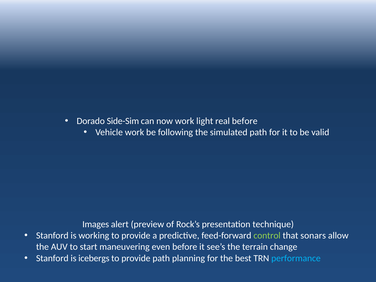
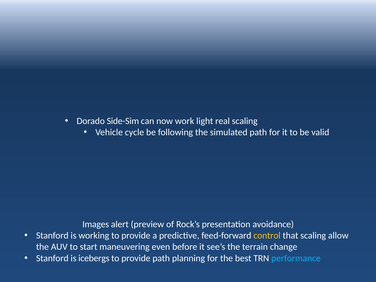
real before: before -> scaling (245, 121)
Vehicle work: work -> cycle (134, 132)
technique: technique -> avoidance (273, 224)
control colour: light green -> yellow (267, 236)
that sonars: sonars -> scaling (313, 236)
